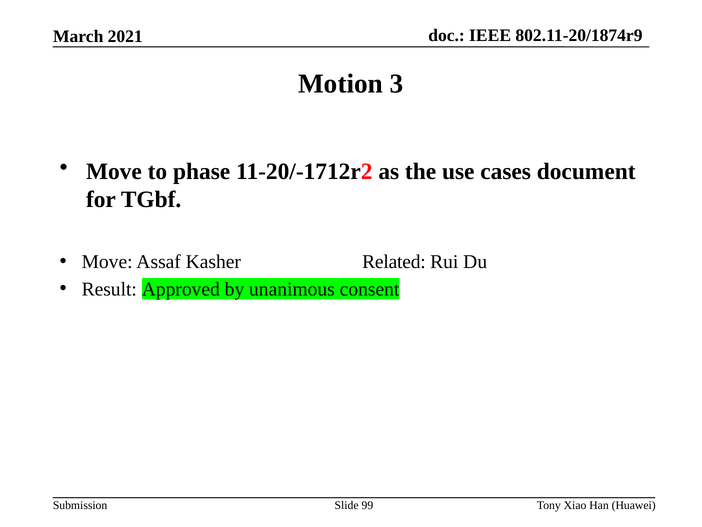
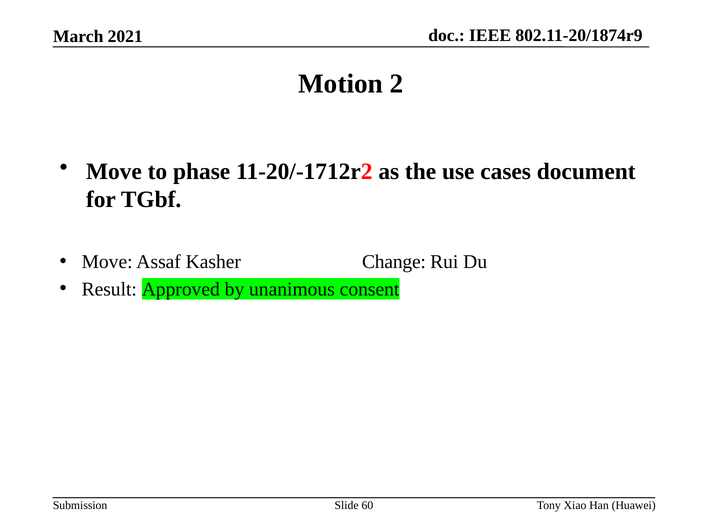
3: 3 -> 2 (397, 84)
Related: Related -> Change (394, 261)
99: 99 -> 60 (367, 505)
